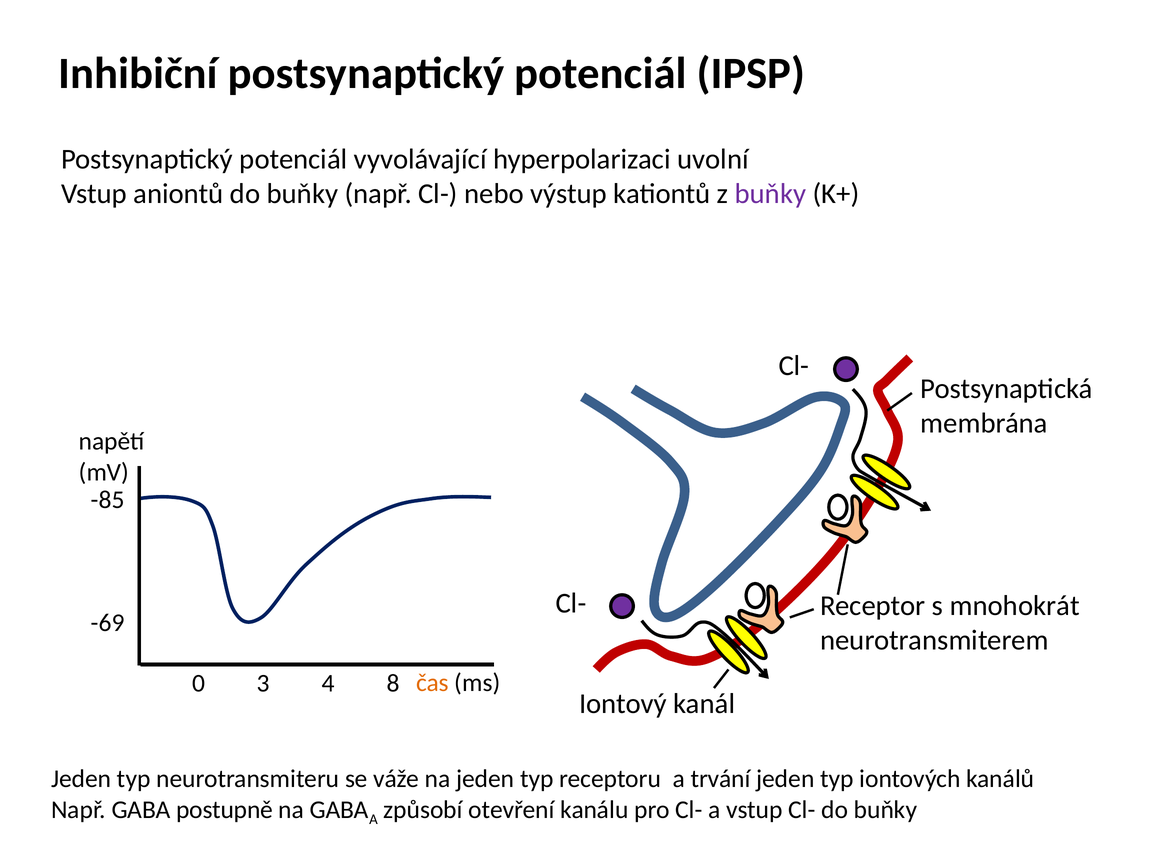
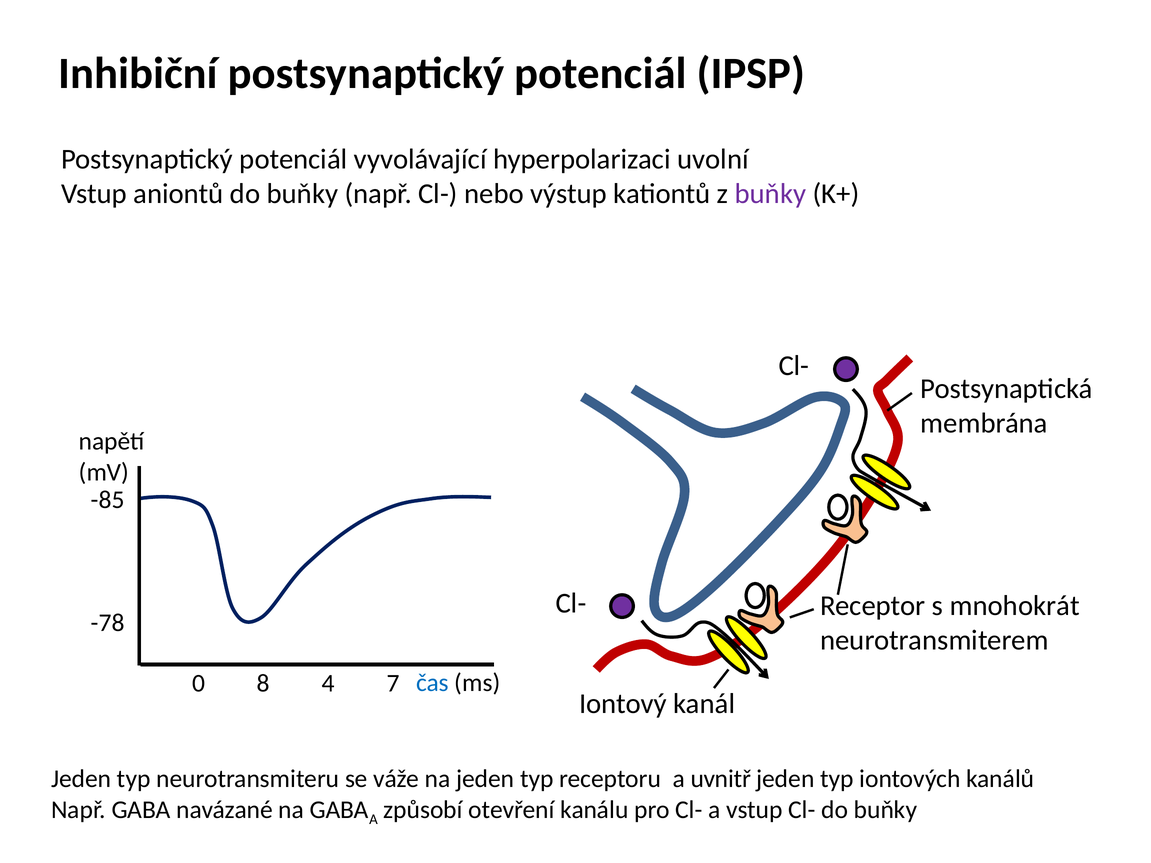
-69: -69 -> -78 (108, 623)
čas colour: orange -> blue (432, 683)
3: 3 -> 8 (263, 684)
8: 8 -> 7 (393, 684)
trvání: trvání -> uvnitř (721, 779)
postupně: postupně -> navázané (225, 810)
